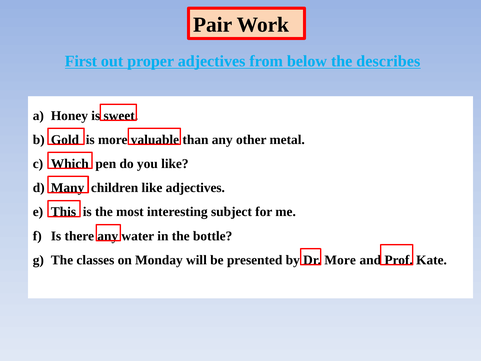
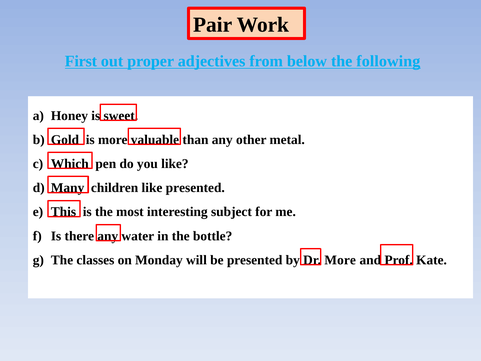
describes: describes -> following (388, 61)
like adjectives: adjectives -> presented (195, 188)
